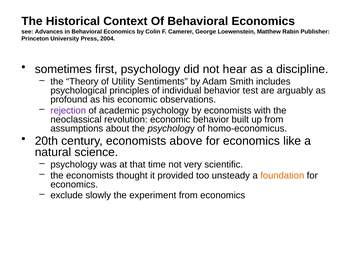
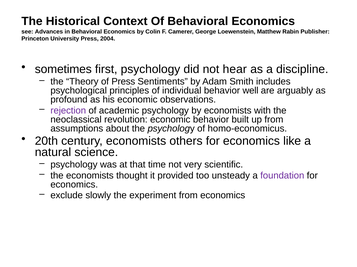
of Utility: Utility -> Press (123, 82)
test: test -> well (250, 91)
above: above -> others (186, 141)
foundation colour: orange -> purple (282, 176)
